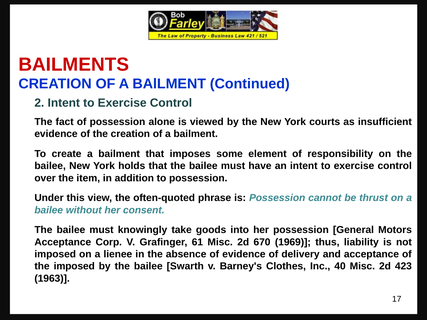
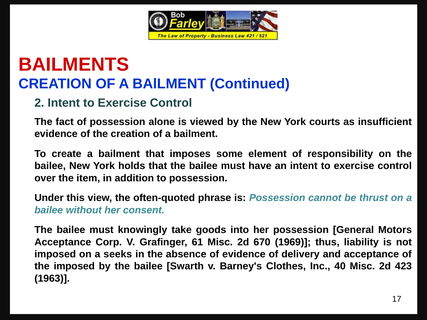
lienee: lienee -> seeks (118, 254)
